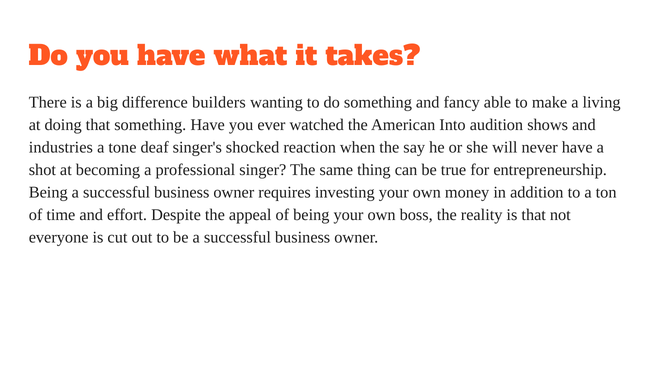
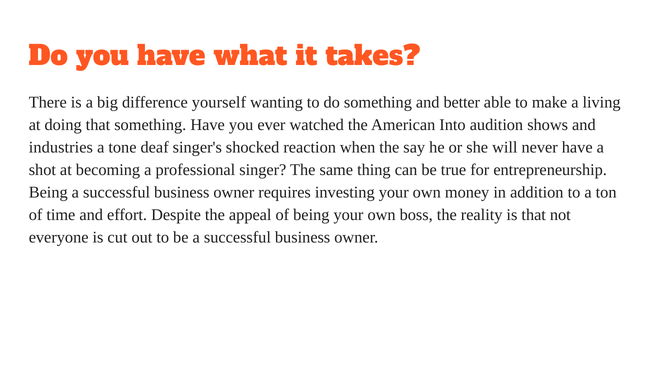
builders: builders -> yourself (219, 103)
fancy: fancy -> better (462, 103)
